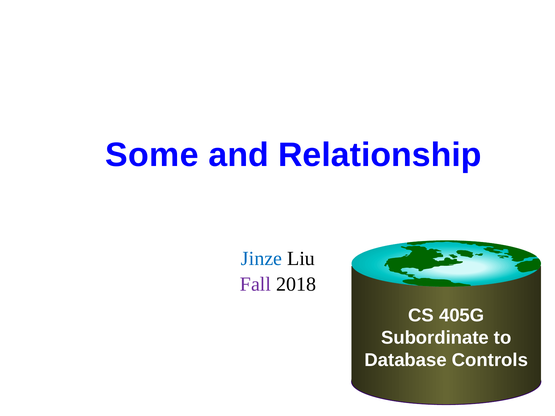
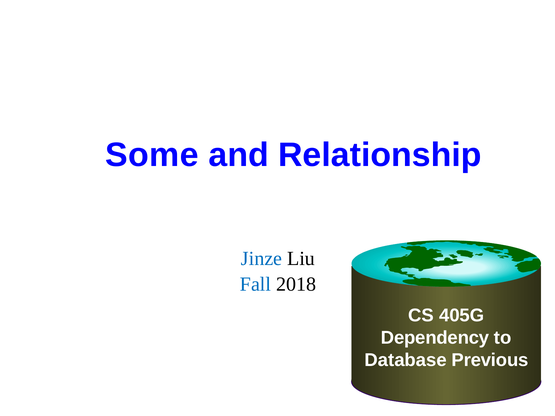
Fall colour: purple -> blue (255, 285)
Subordinate: Subordinate -> Dependency (435, 338)
Controls: Controls -> Previous (490, 360)
